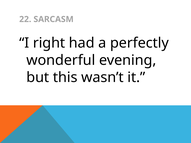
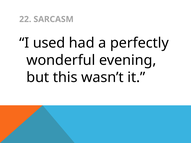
right: right -> used (49, 43)
